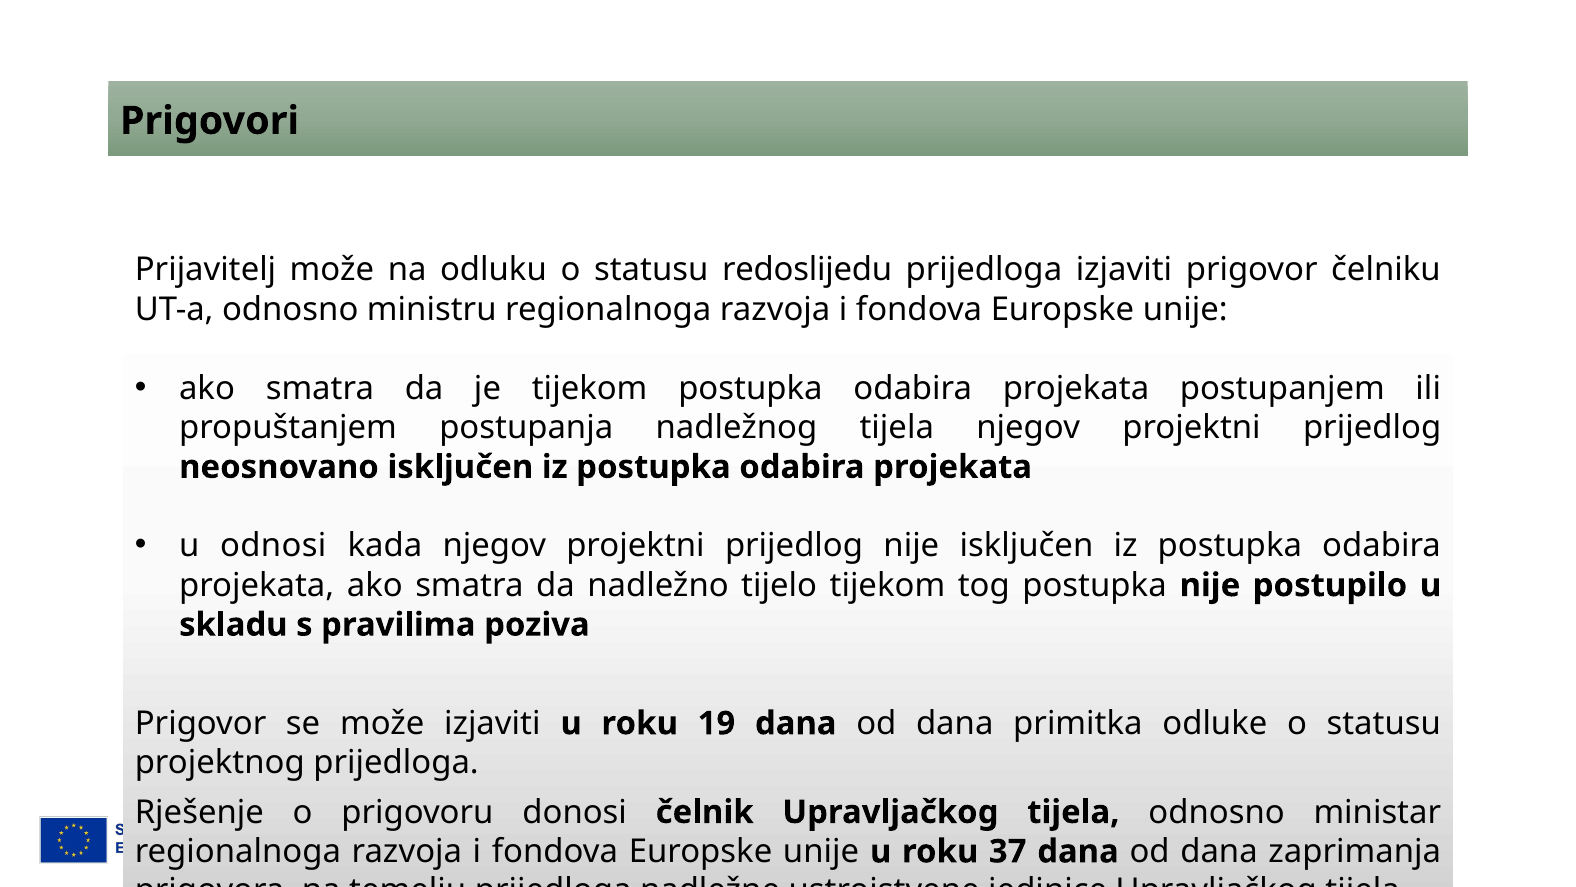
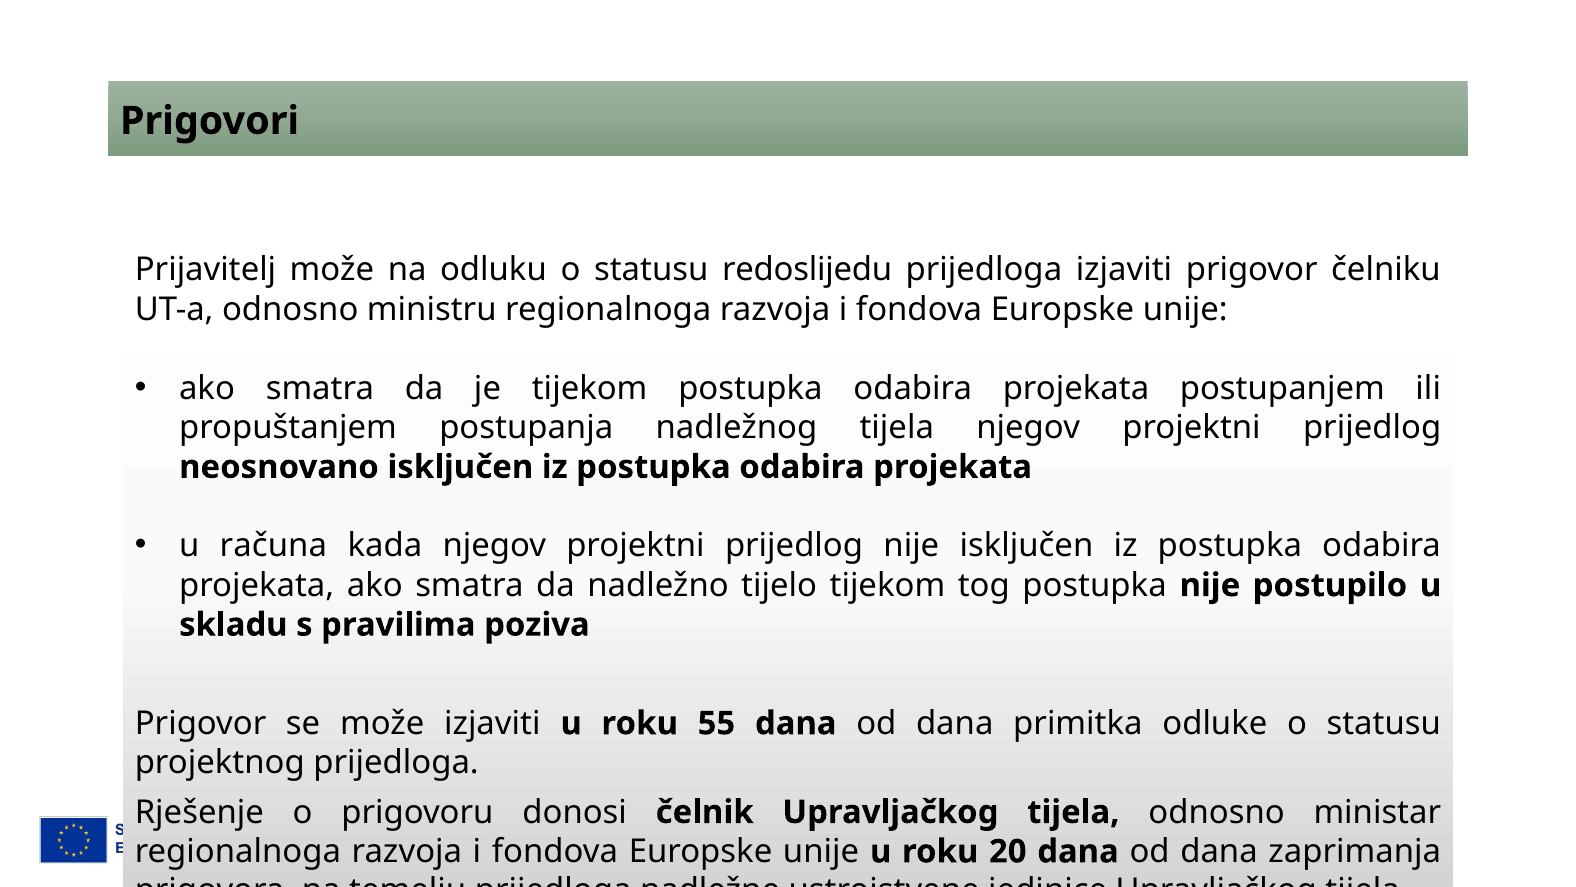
odnosi: odnosi -> računa (273, 546)
19: 19 -> 55 (716, 723)
37: 37 -> 20 (1008, 851)
